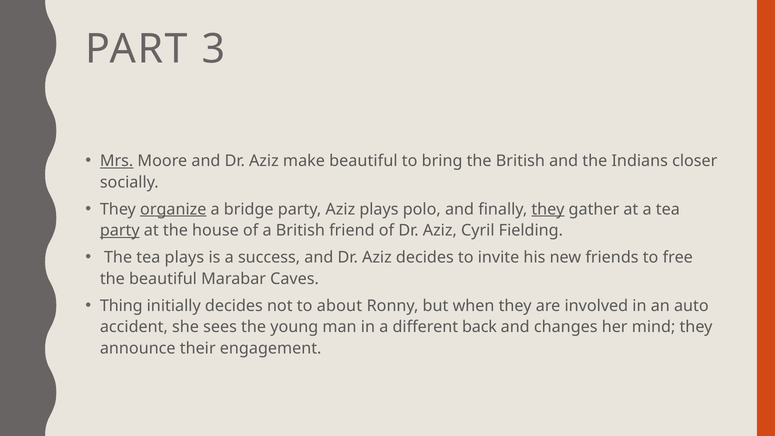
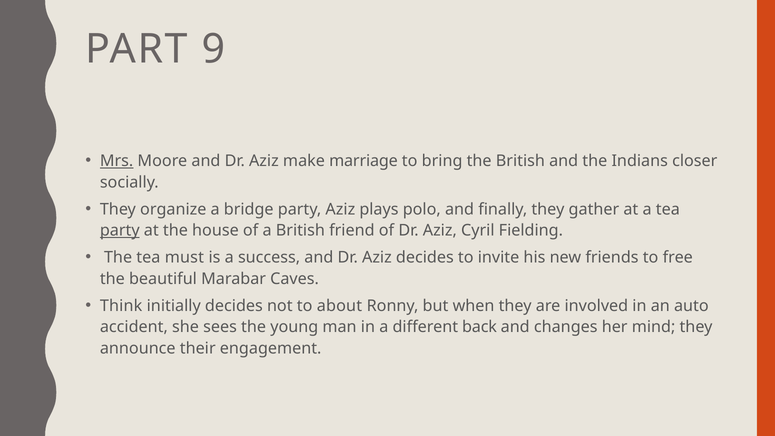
3: 3 -> 9 (213, 49)
make beautiful: beautiful -> marriage (363, 161)
organize underline: present -> none (173, 209)
they underline: present -> none (548, 209)
tea plays: plays -> must (184, 257)
Thing: Thing -> Think (121, 306)
